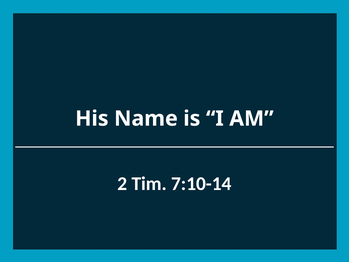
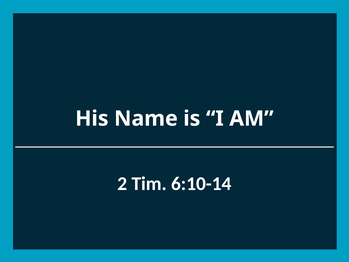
7:10-14: 7:10-14 -> 6:10-14 (201, 183)
